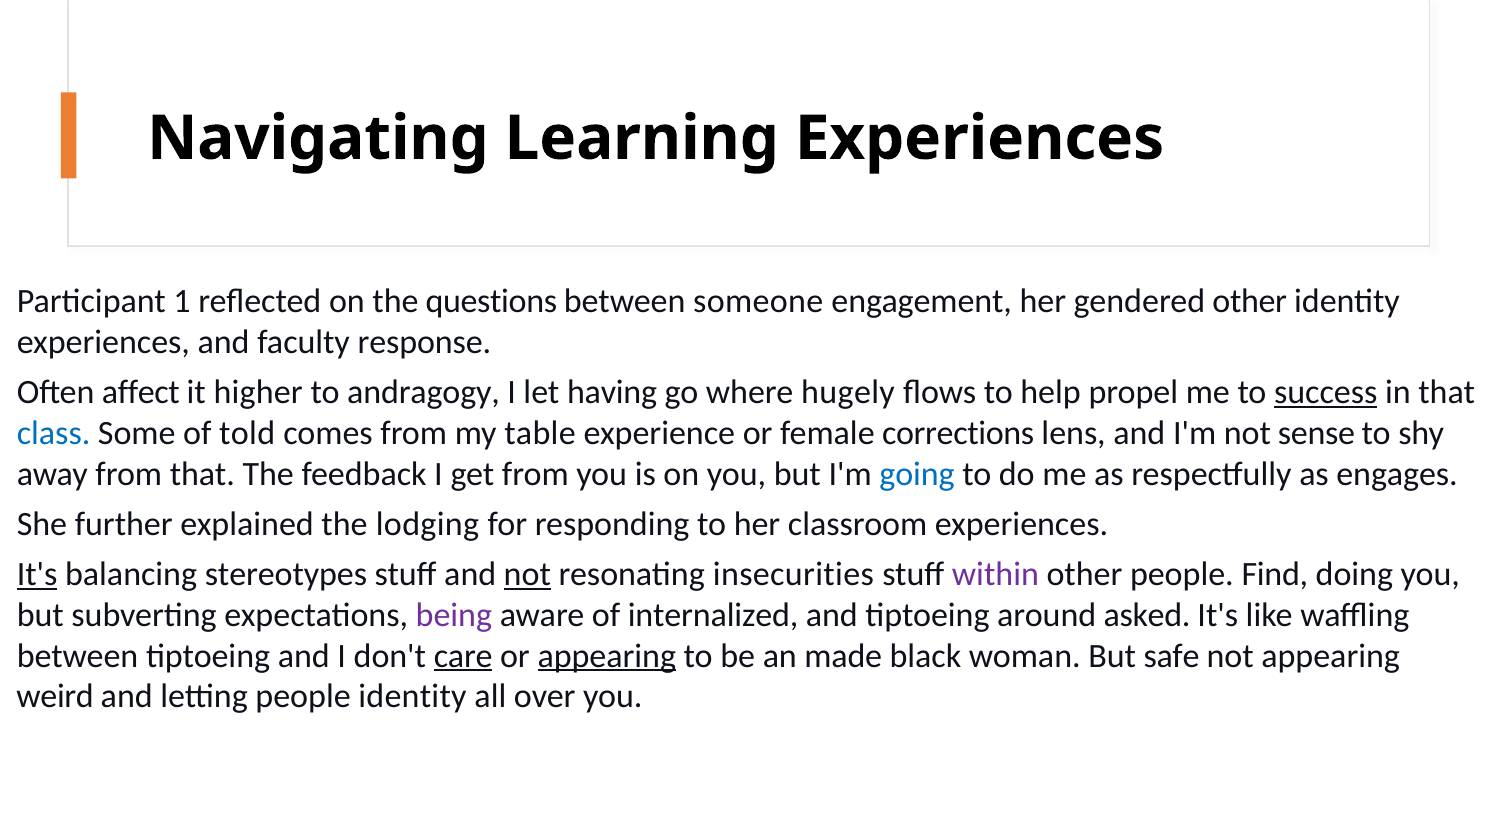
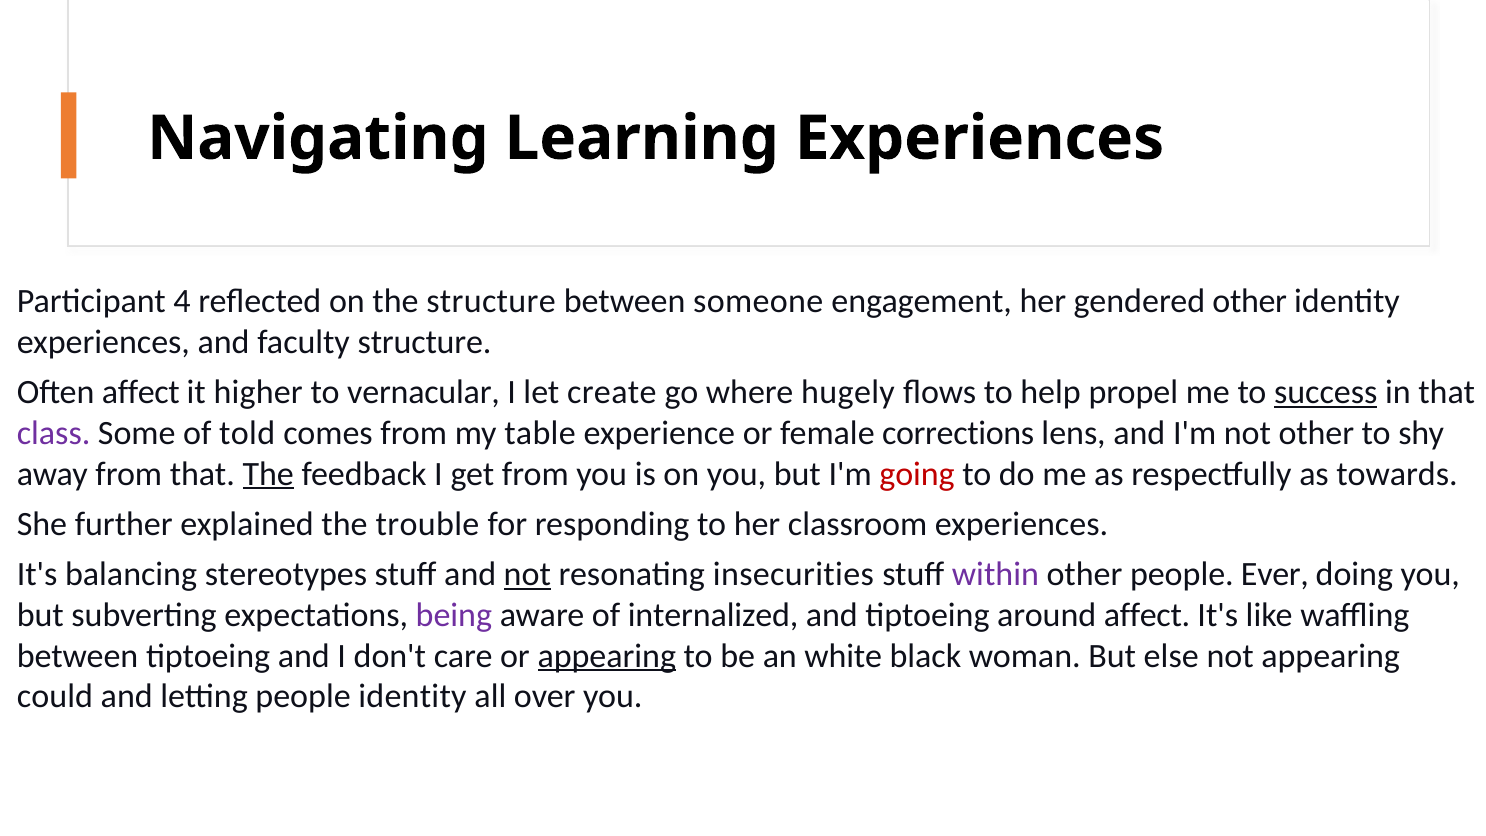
1: 1 -> 4 (182, 301)
the questions: questions -> structure (491, 301)
faculty response: response -> structure (425, 342)
andragogy: andragogy -> vernacular (424, 392)
having: having -> create (612, 392)
class colour: blue -> purple (54, 433)
not sense: sense -> other (1316, 433)
The underline: none -> present (268, 474)
going colour: blue -> red (917, 474)
engages: engages -> towards (1397, 474)
lodging: lodging -> trouble (428, 524)
It's underline: present -> none (37, 574)
Find: Find -> Ever (1275, 574)
around asked: asked -> affect (1147, 615)
care underline: present -> none (463, 656)
made: made -> white (843, 656)
safe: safe -> else (1171, 656)
weird: weird -> could (55, 697)
